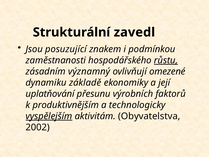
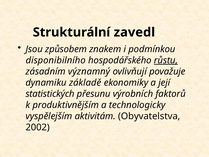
posuzující: posuzující -> způsobem (66, 49)
zaměstnanosti: zaměstnanosti -> disponibilního (56, 60)
omezené: omezené -> považuje (167, 71)
uplatňování: uplatňování -> statistických (50, 94)
vyspělejším underline: present -> none (49, 116)
